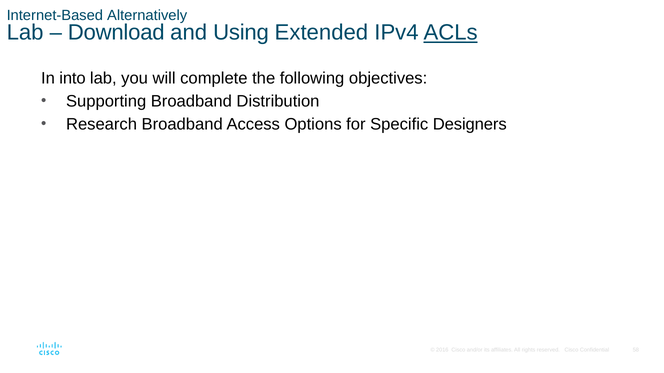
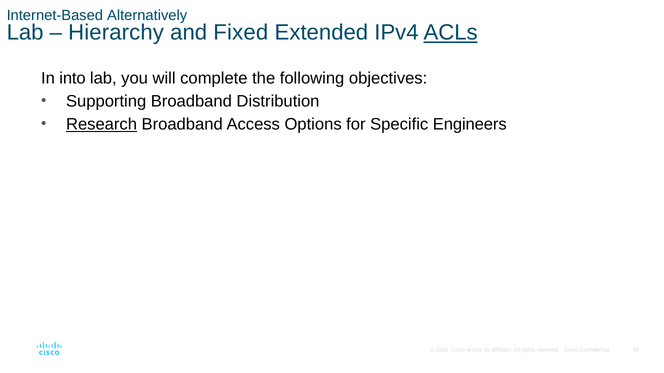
Download: Download -> Hierarchy (116, 33)
Using: Using -> Fixed (241, 33)
Research underline: none -> present (102, 125)
Designers: Designers -> Engineers (470, 125)
